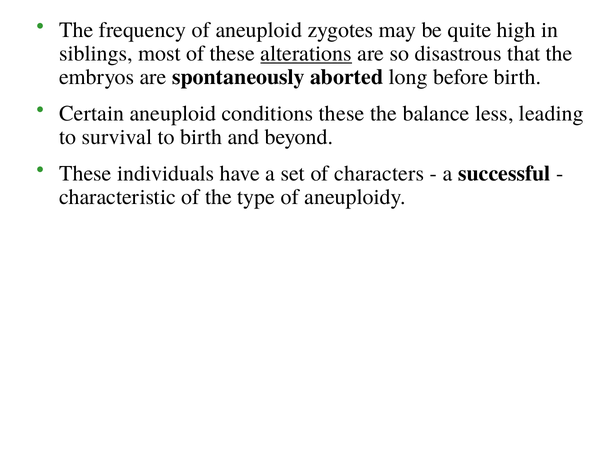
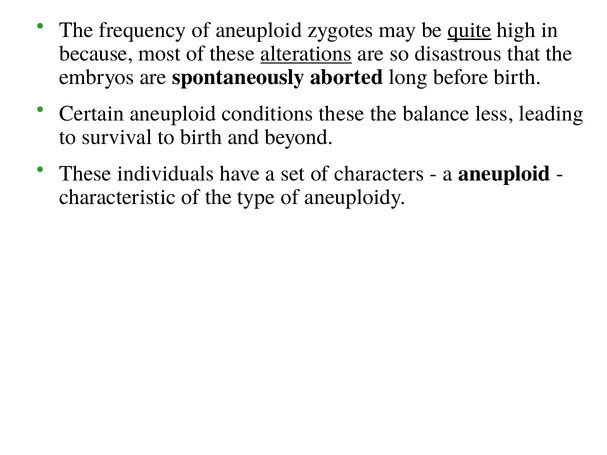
quite underline: none -> present (470, 30)
siblings: siblings -> because (96, 54)
a successful: successful -> aneuploid (504, 173)
